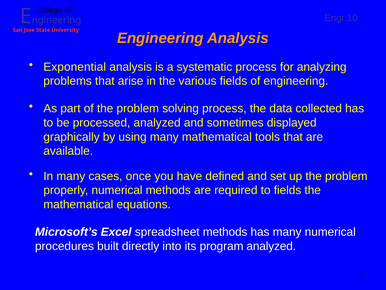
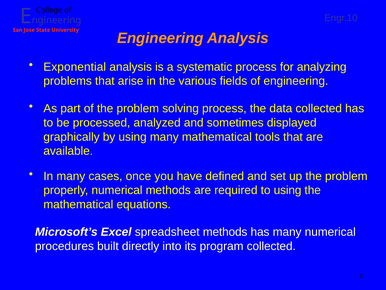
to fields: fields -> using (288, 190)
program analyzed: analyzed -> collected (271, 246)
